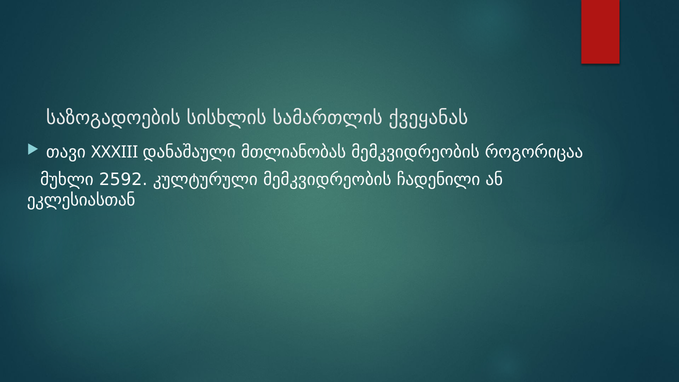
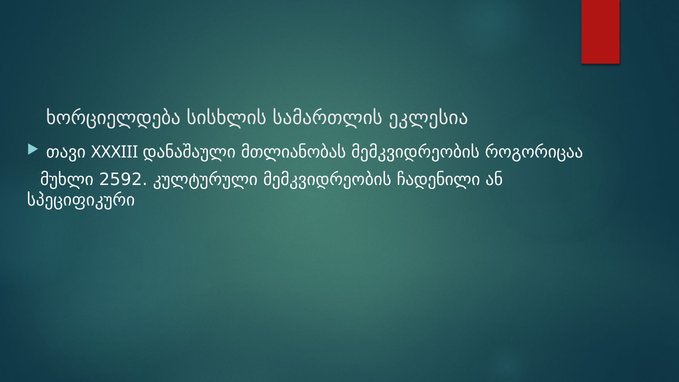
საზოგადოების: საზოგადოების -> ხორციელდება (113, 118)
ქვეყანას: ქვეყანას -> ეკლესია (428, 118)
ეკლესიასთან: ეკლესიასთან -> სპეციფიკური (81, 200)
